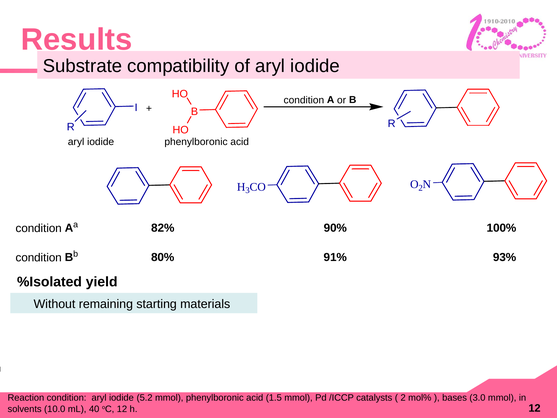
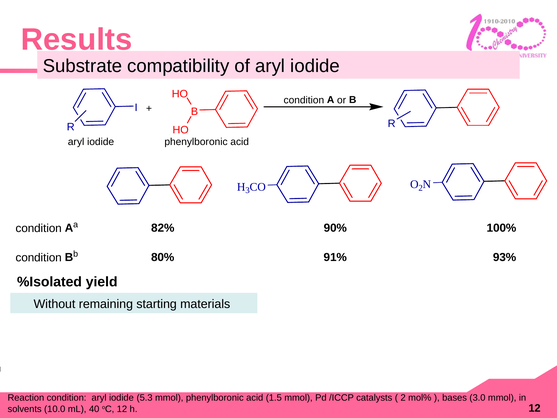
5.2: 5.2 -> 5.3 (145, 398)
